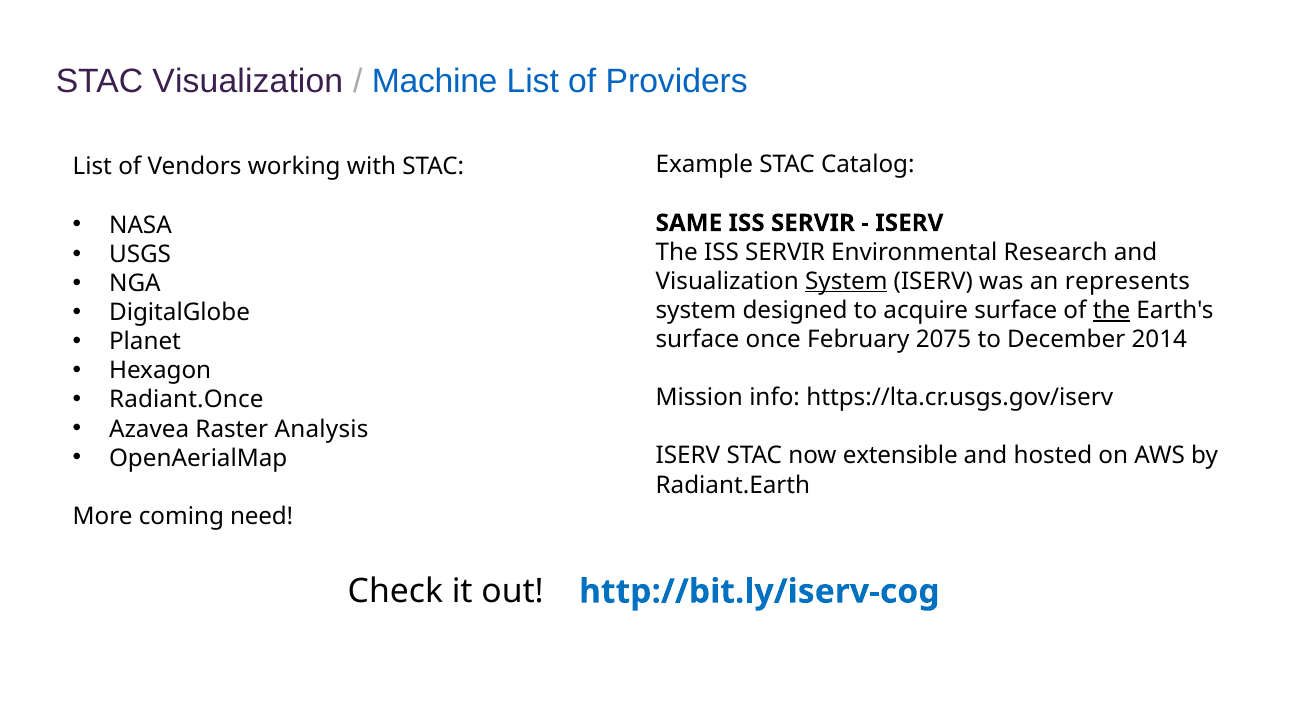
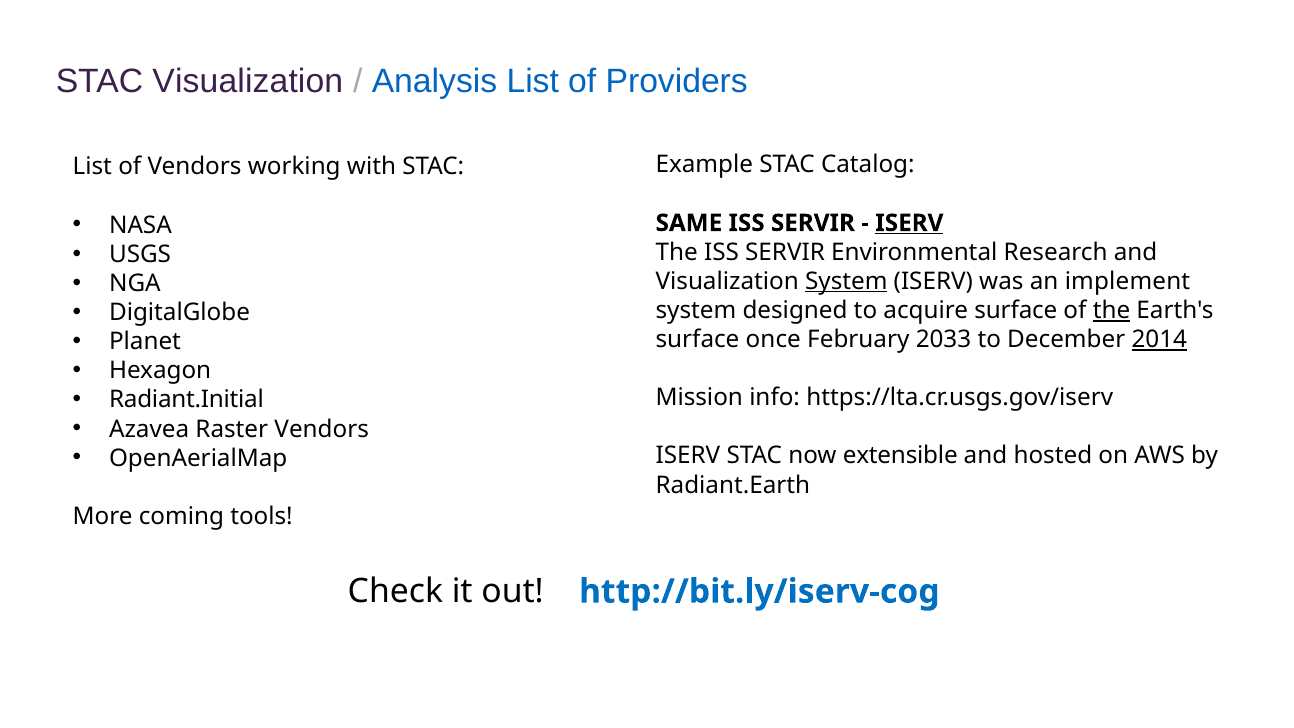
Machine: Machine -> Analysis (434, 82)
ISERV underline: none -> present (909, 223)
represents: represents -> implement (1128, 281)
2075: 2075 -> 2033 (943, 339)
2014 underline: none -> present (1159, 339)
Radiant.Once: Radiant.Once -> Radiant.Initial (186, 400)
Raster Analysis: Analysis -> Vendors (322, 429)
need: need -> tools (262, 516)
